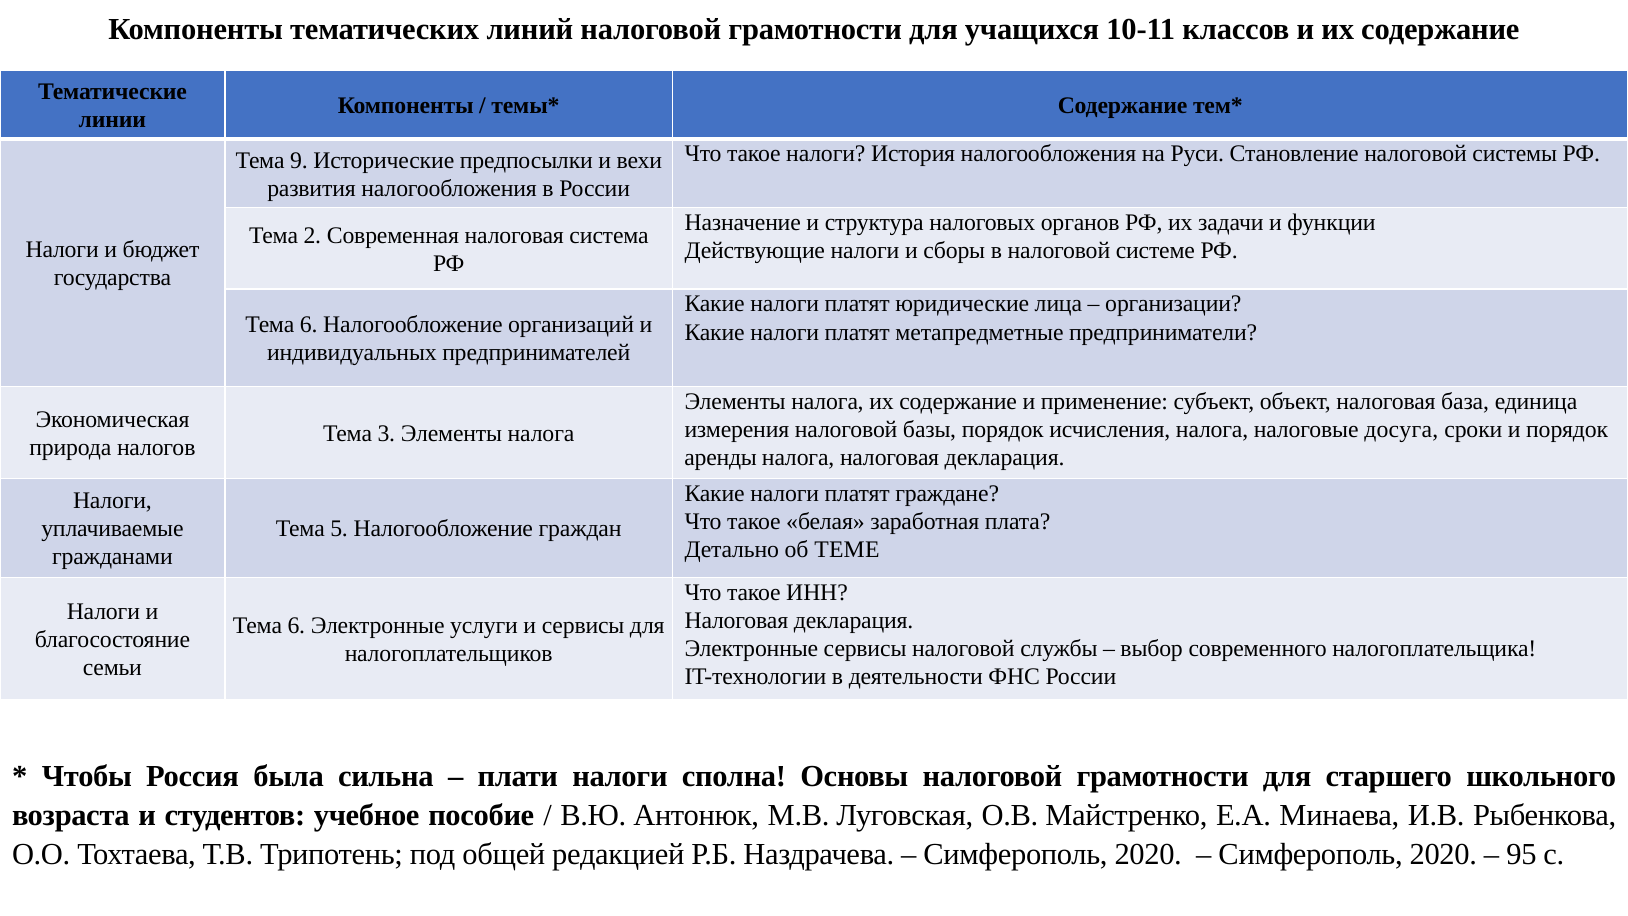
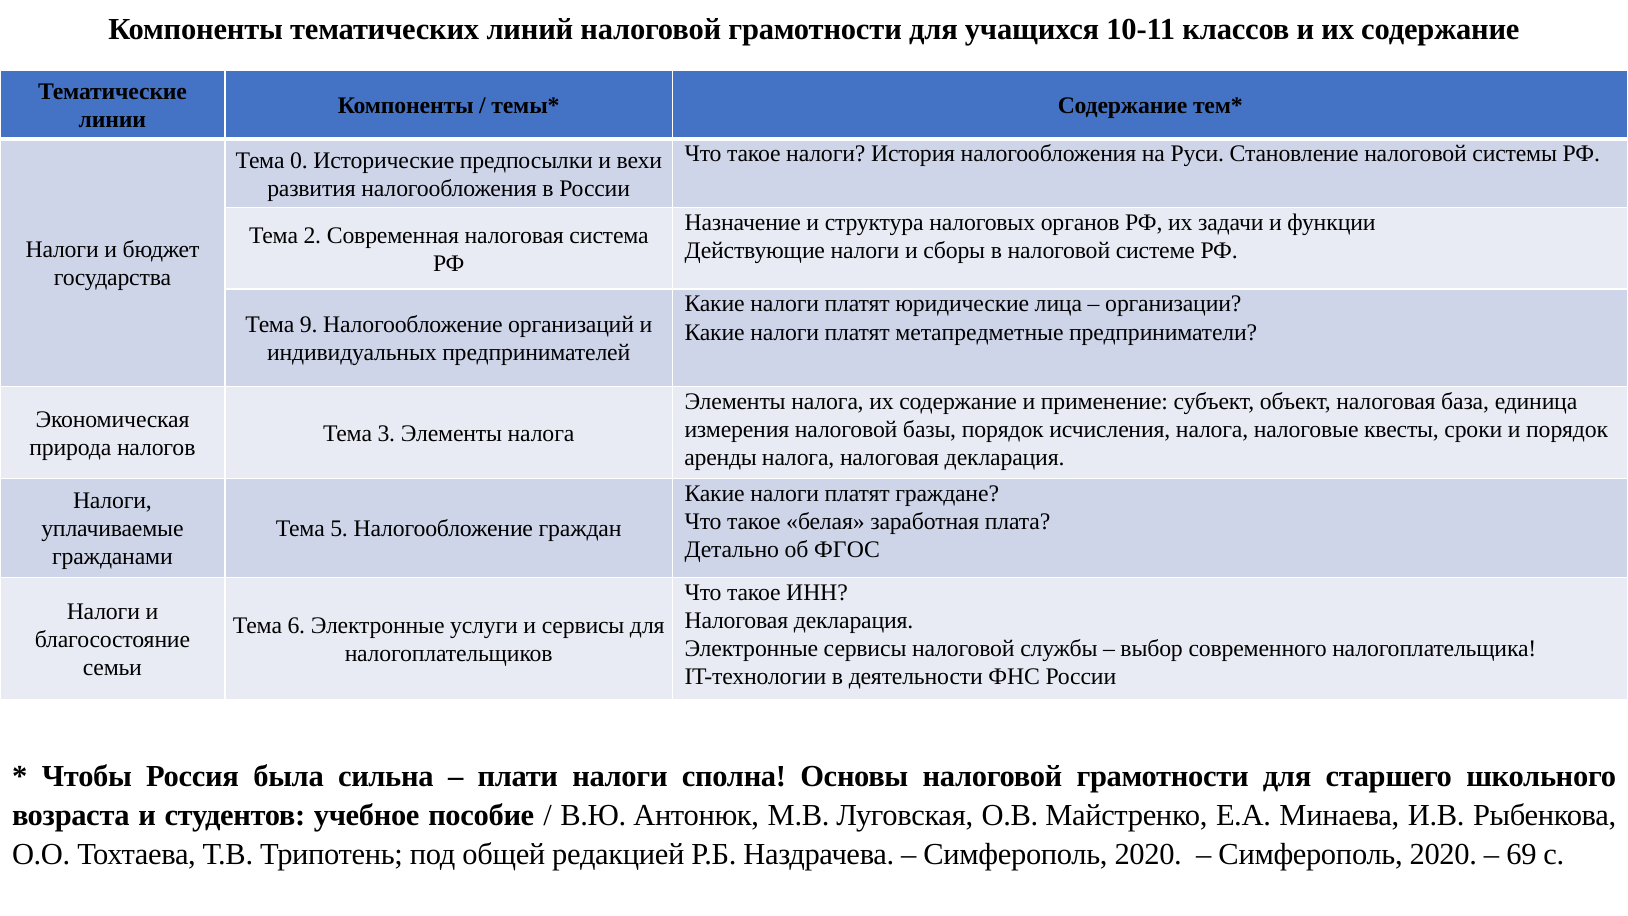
9: 9 -> 0 (299, 160)
6: 6 -> 9 (309, 325)
досуга: досуга -> квесты (1402, 430)
ТЕМЕ: ТЕМЕ -> ФГОС (847, 549)
95: 95 -> 69 (1521, 854)
